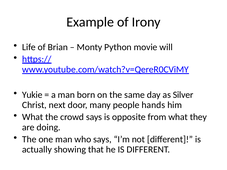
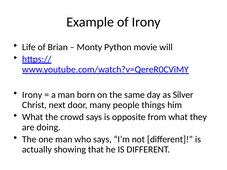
Yukie: Yukie -> Irony (32, 95)
hands: hands -> things (153, 105)
